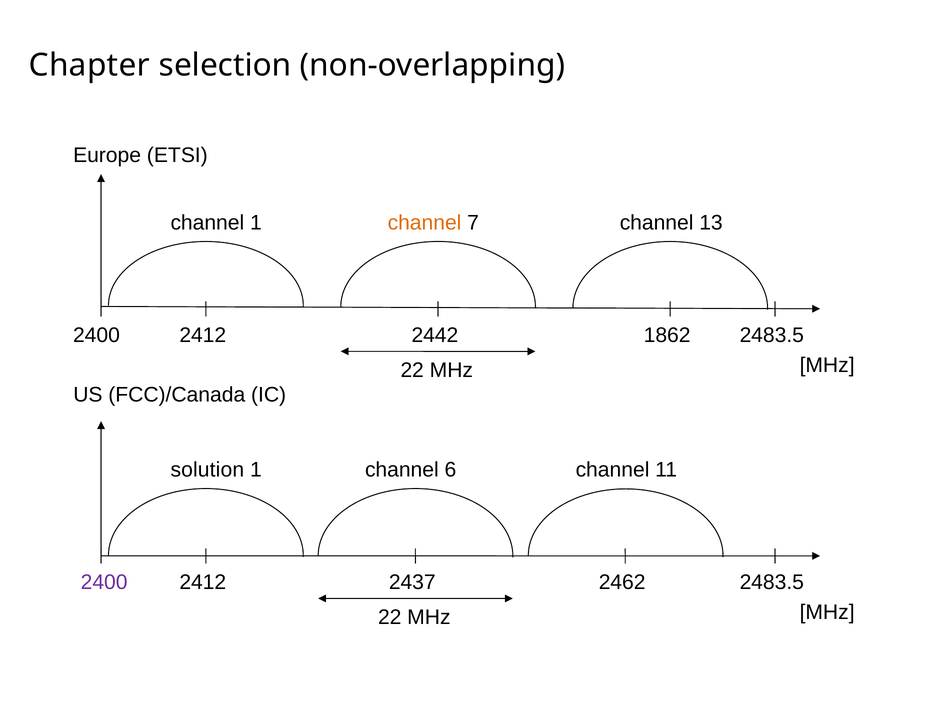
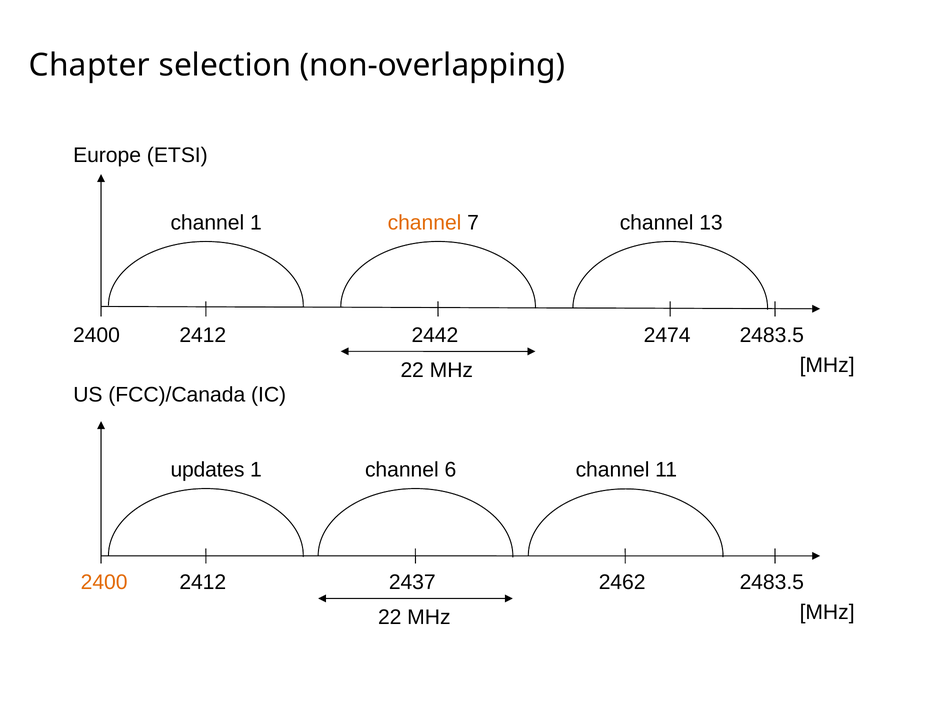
1862: 1862 -> 2474 (667, 335)
solution: solution -> updates (207, 470)
2400 colour: purple -> orange (104, 582)
